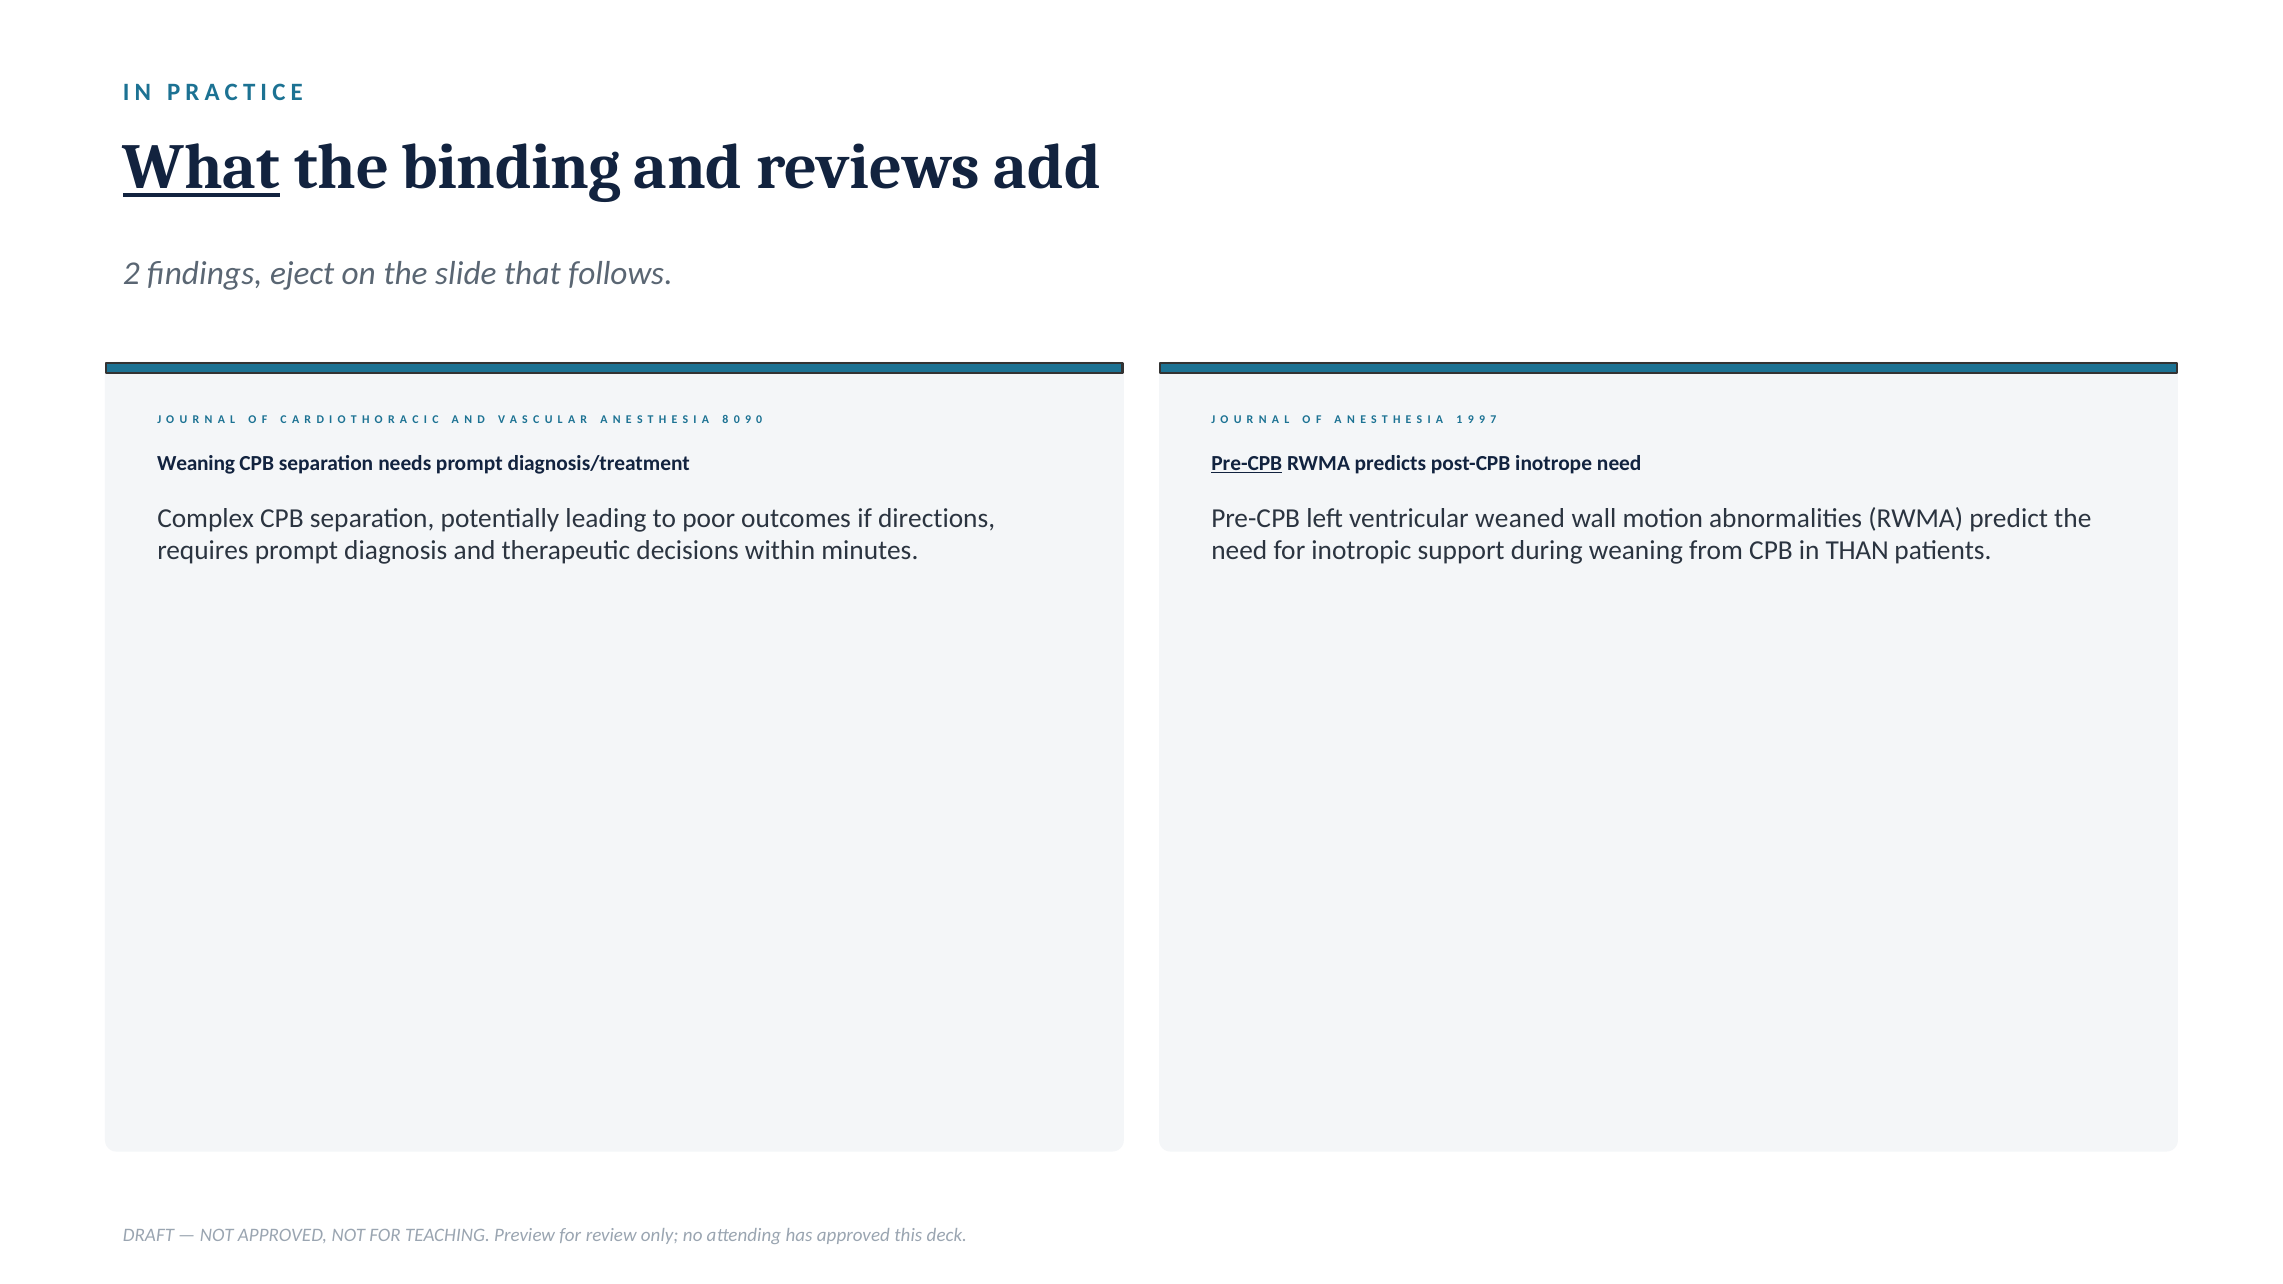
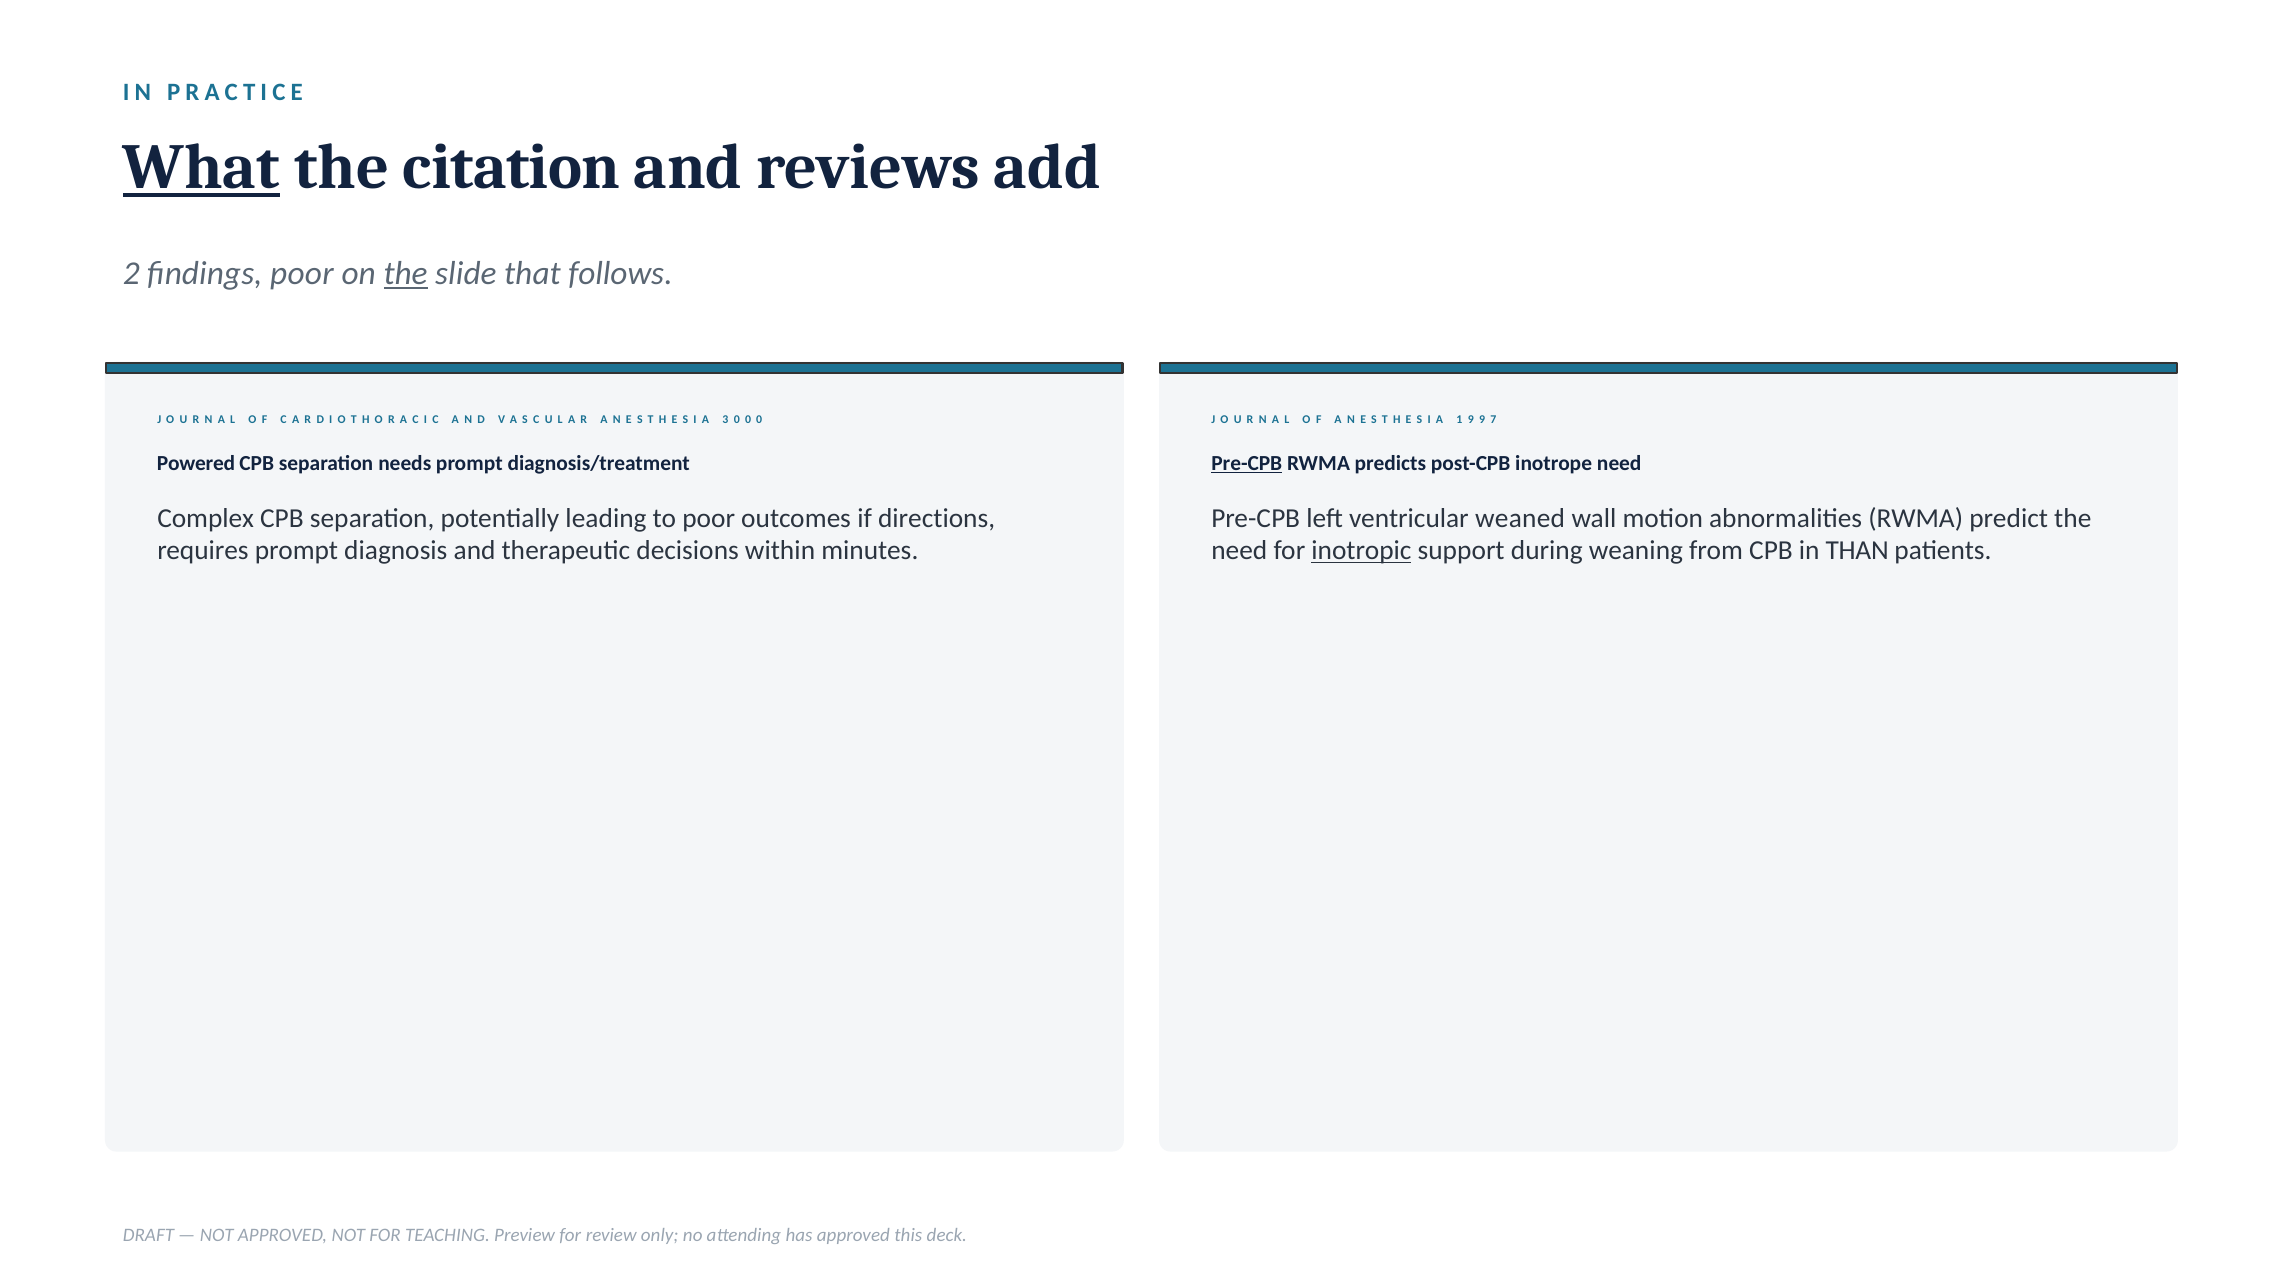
binding: binding -> citation (512, 168)
findings eject: eject -> poor (302, 274)
the underline: none -> present (406, 274)
8: 8 -> 3 (725, 420)
9: 9 -> 0 (748, 420)
Weaning: Weaning -> Powered (196, 463)
inotropic underline: none -> present (1361, 551)
